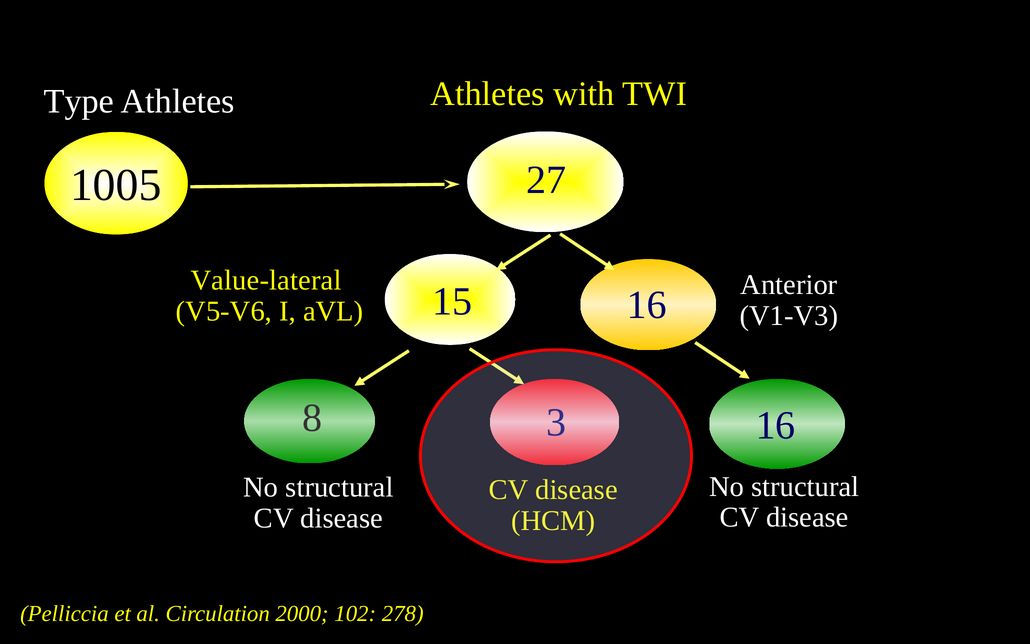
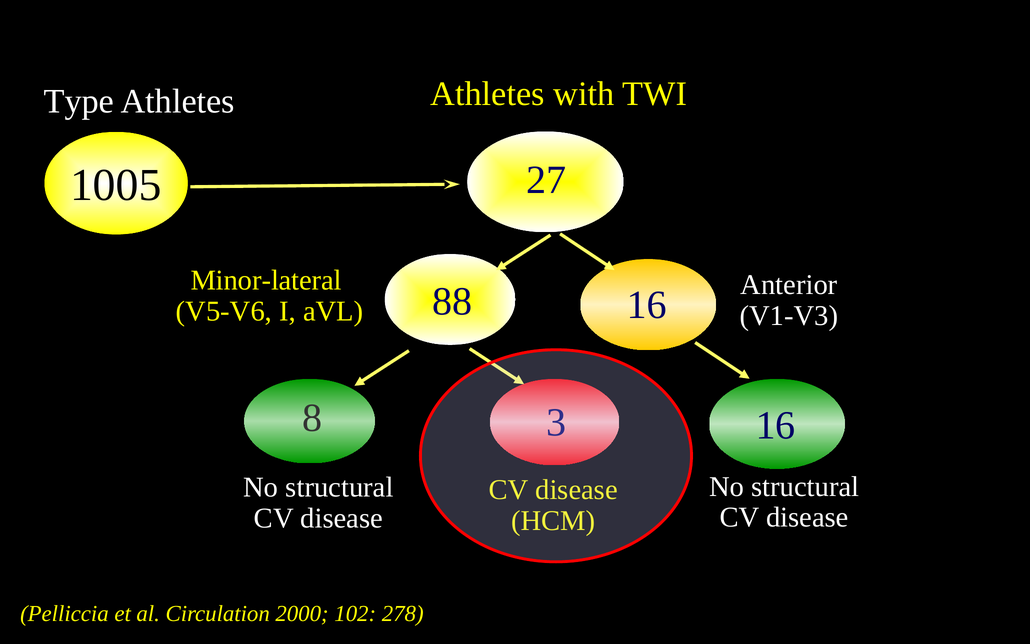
Value-lateral: Value-lateral -> Minor-lateral (266, 280)
15: 15 -> 88 (452, 301)
